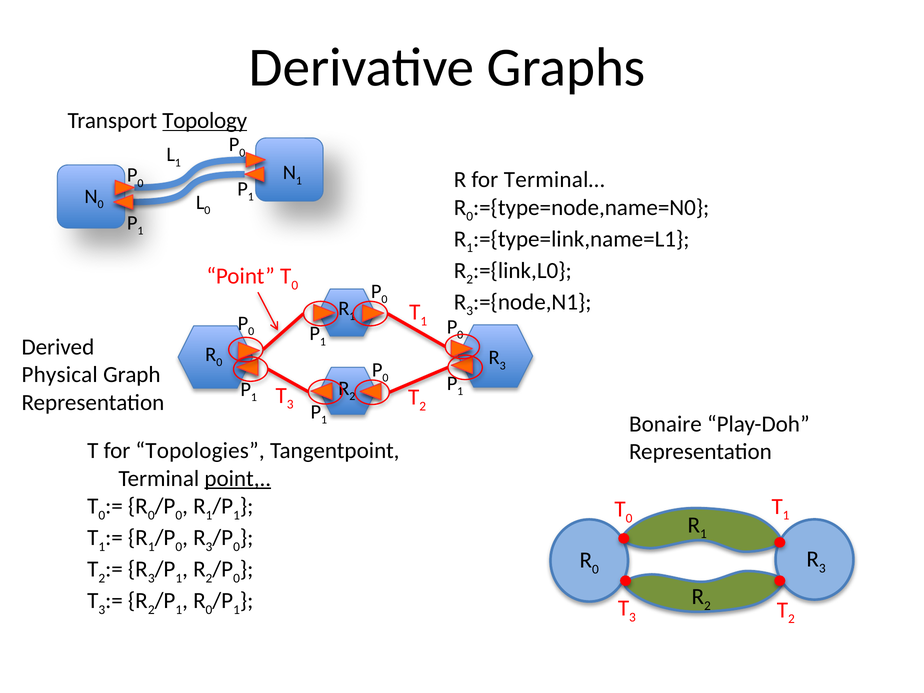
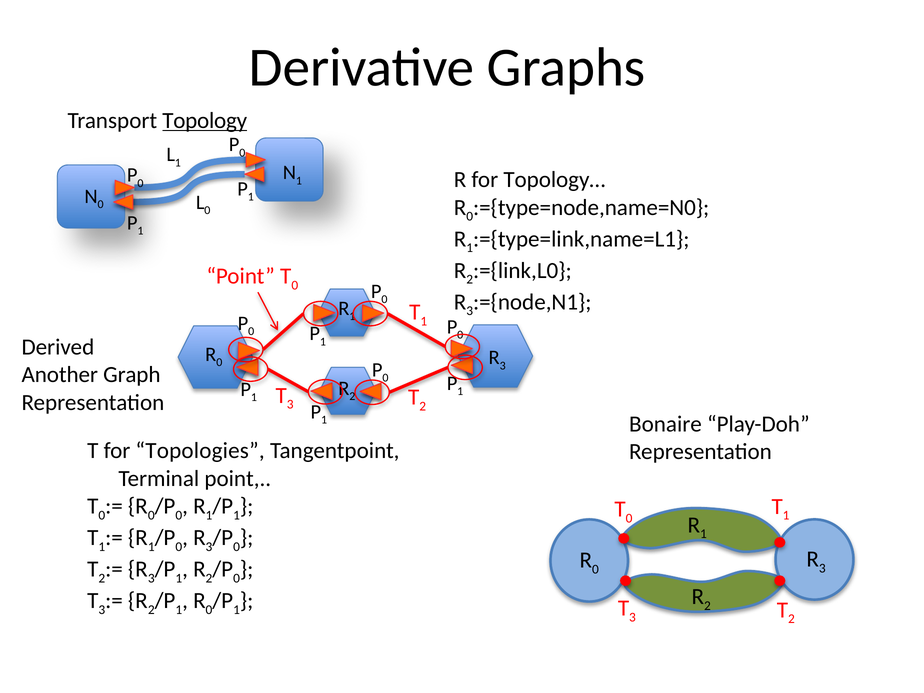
Terminal…: Terminal… -> Topology… (554, 180)
Physical: Physical -> Another (60, 375)
point underline: present -> none (238, 478)
